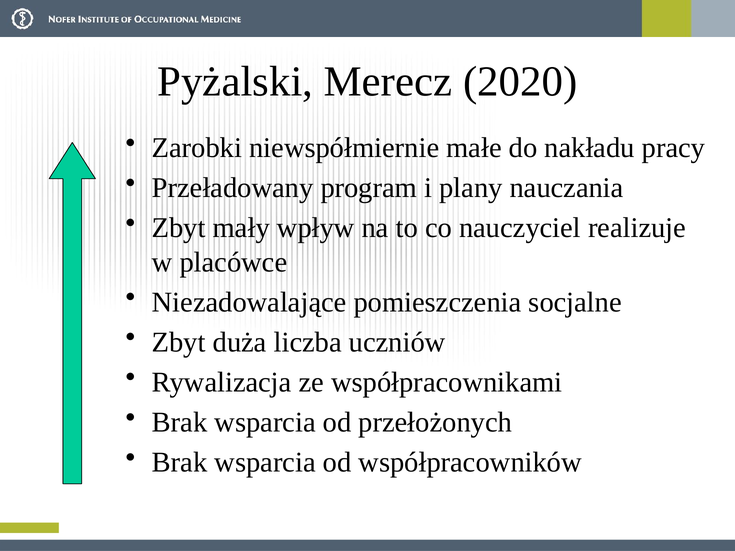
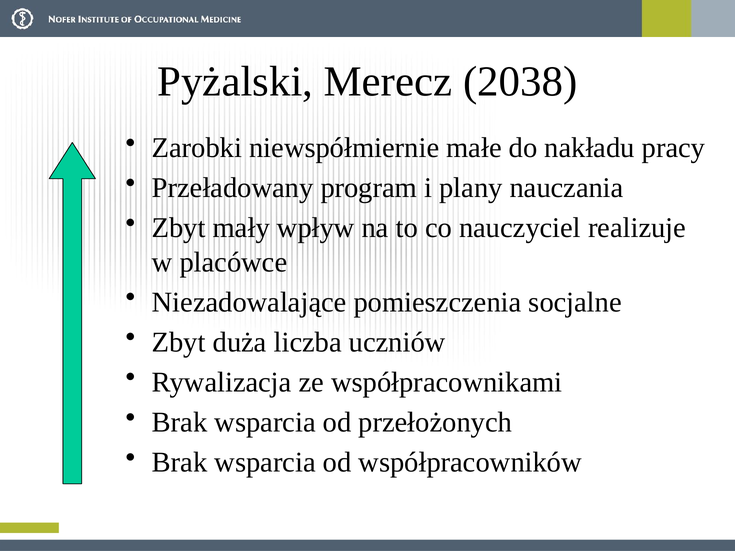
2020: 2020 -> 2038 (520, 81)
